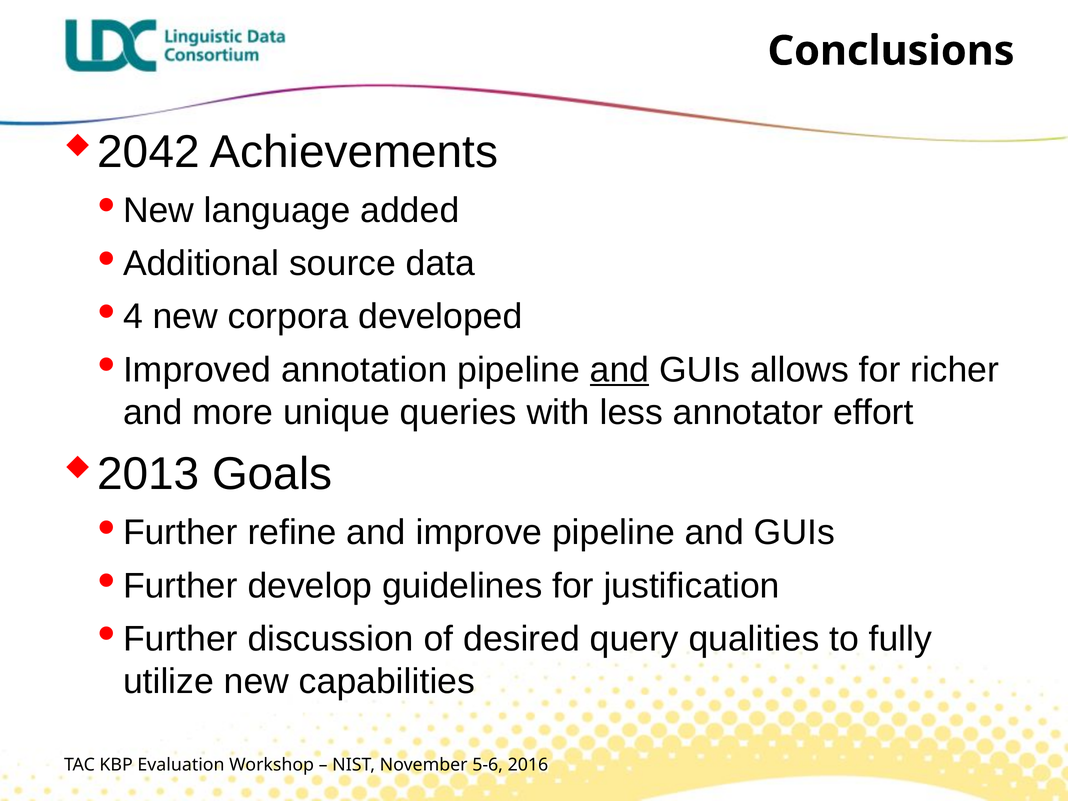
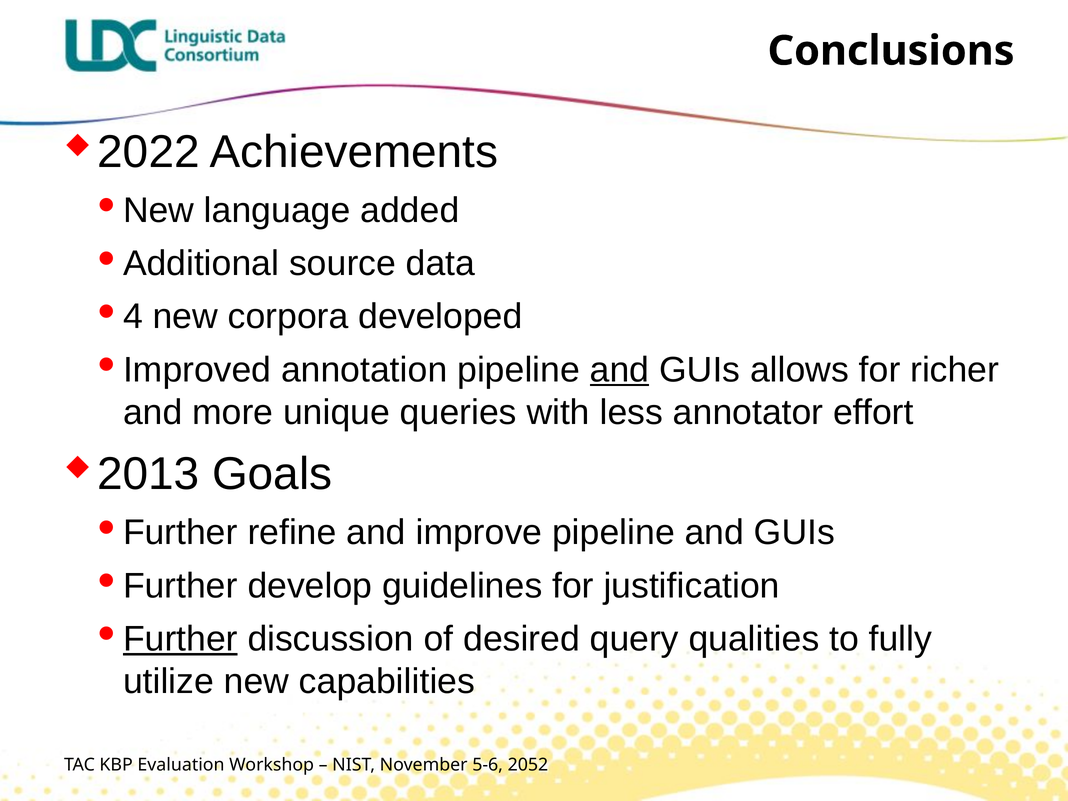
2042: 2042 -> 2022 (149, 152)
Further underline: none -> present (180, 639)
2016: 2016 -> 2052 (528, 765)
